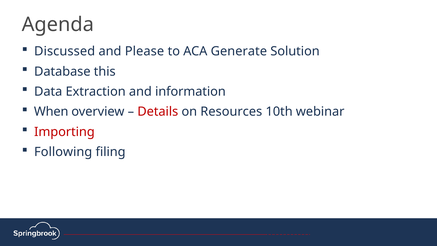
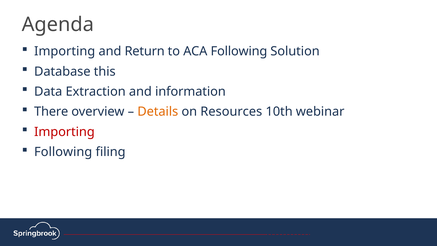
Discussed: Discussed -> Importing (65, 51)
Please: Please -> Return (145, 51)
ACA Generate: Generate -> Following (239, 51)
When: When -> There (51, 112)
Details colour: red -> orange (158, 112)
